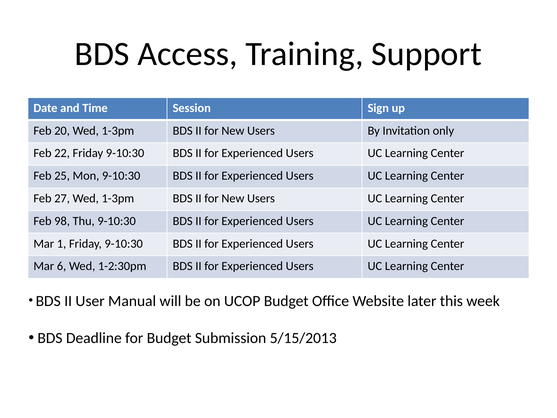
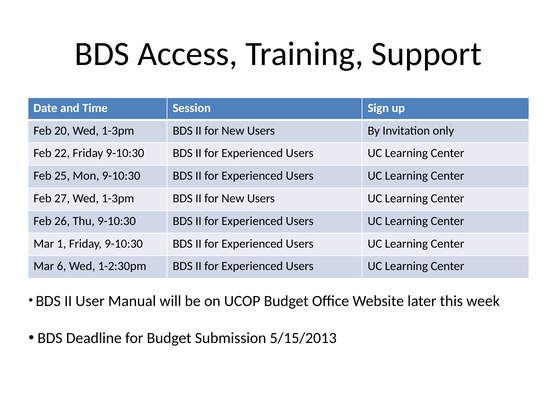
98: 98 -> 26 (62, 221)
